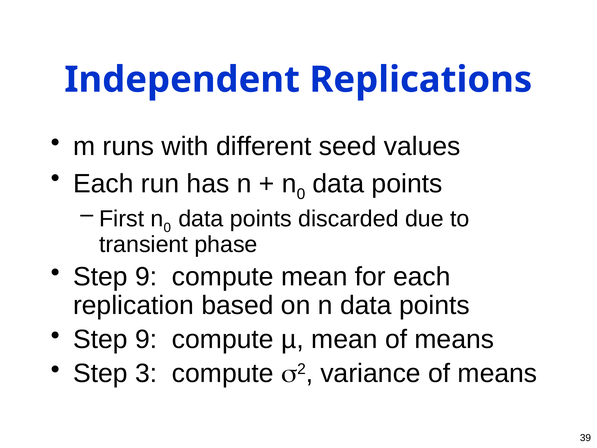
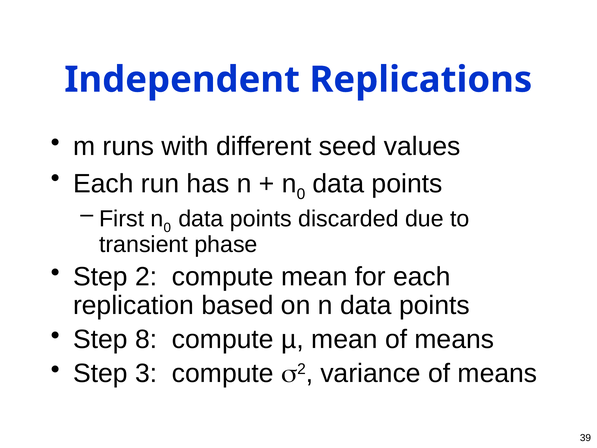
9: 9 -> 2 (146, 277)
9: 9 -> 8 (146, 339)
